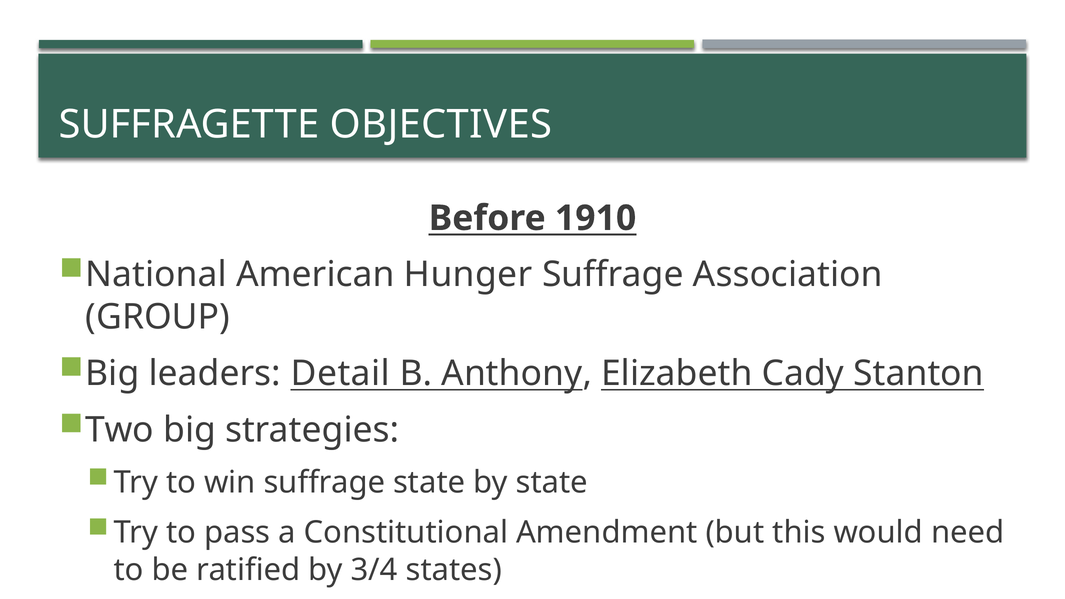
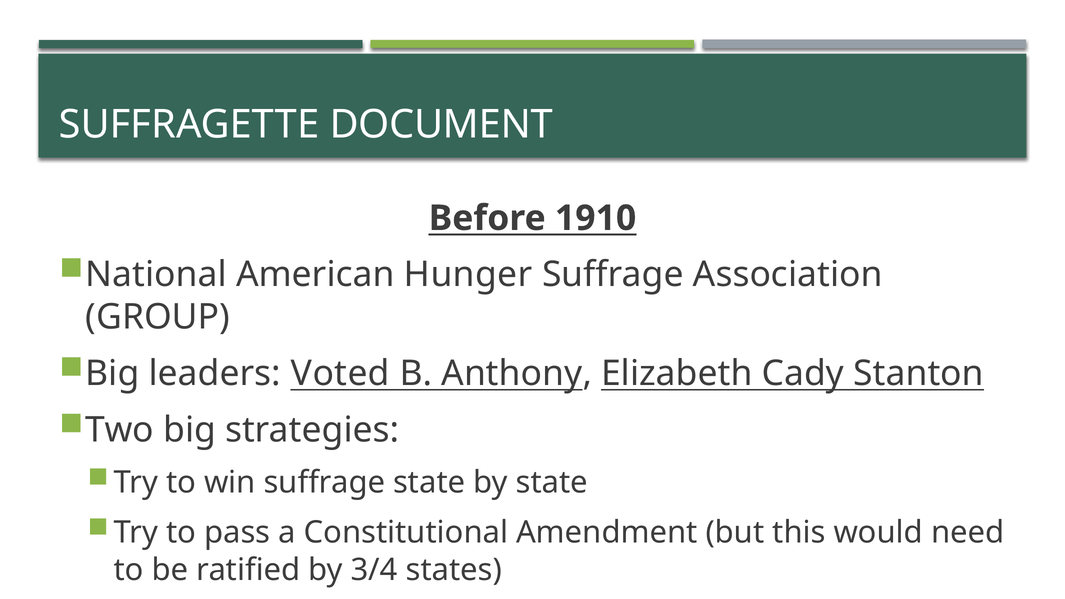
OBJECTIVES: OBJECTIVES -> DOCUMENT (441, 125)
Detail: Detail -> Voted (340, 374)
